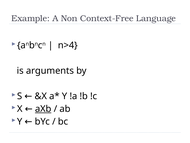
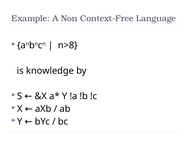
n>4: n>4 -> n>8 (68, 45)
arguments: arguments -> knowledge (50, 70)
aXb underline: present -> none (43, 108)
